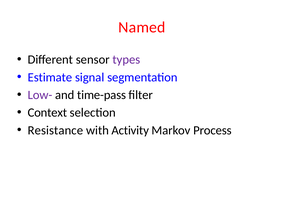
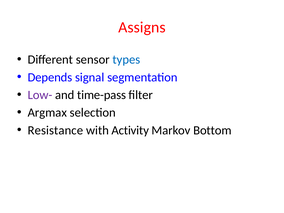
Named: Named -> Assigns (142, 27)
types colour: purple -> blue (126, 60)
Estimate: Estimate -> Depends (50, 77)
Context: Context -> Argmax (47, 113)
Process: Process -> Bottom (212, 130)
